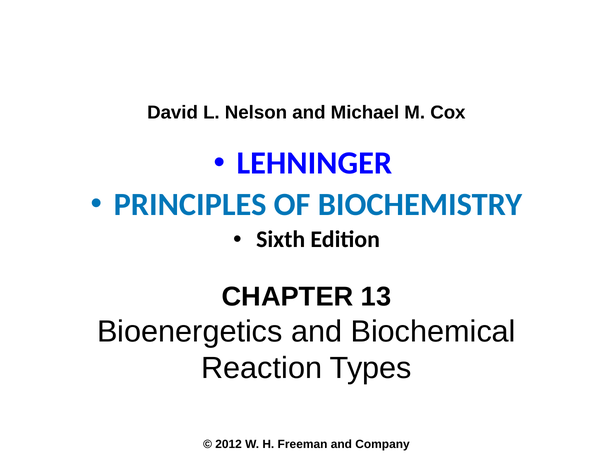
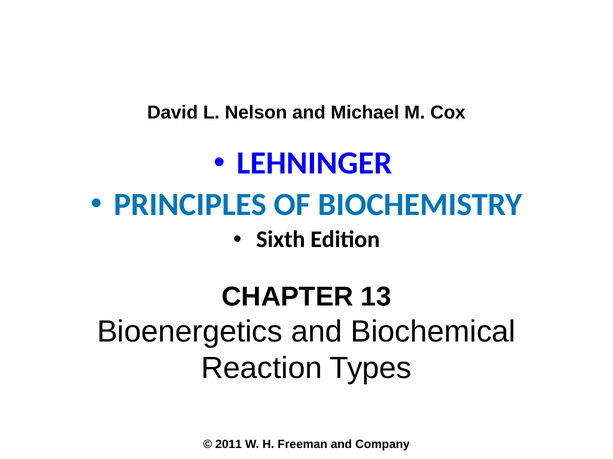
2012: 2012 -> 2011 (229, 445)
